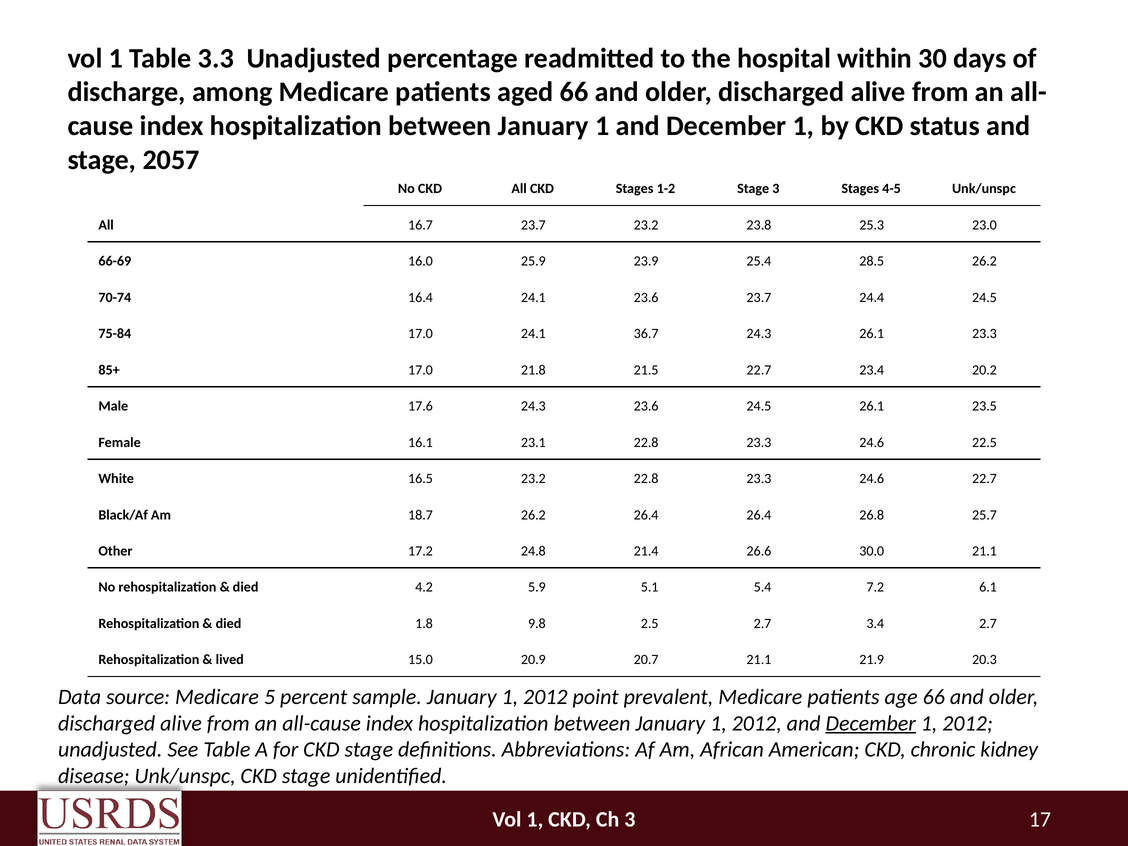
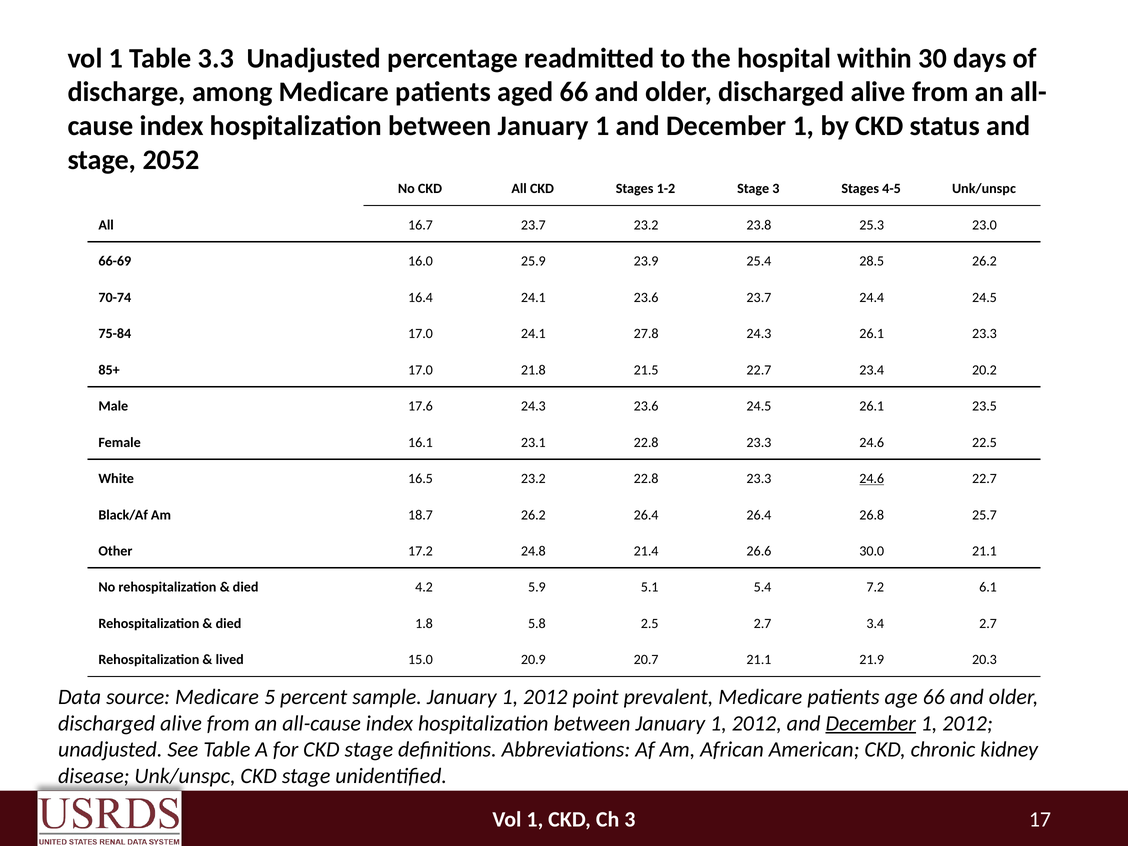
2057: 2057 -> 2052 (171, 160)
36.7: 36.7 -> 27.8 (646, 334)
24.6 underline: none -> present (872, 479)
9.8: 9.8 -> 5.8 (537, 624)
